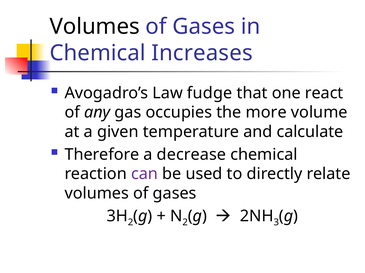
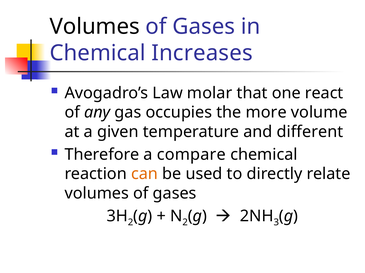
fudge: fudge -> molar (210, 93)
calculate: calculate -> different (310, 132)
decrease: decrease -> compare (191, 155)
can colour: purple -> orange (145, 174)
